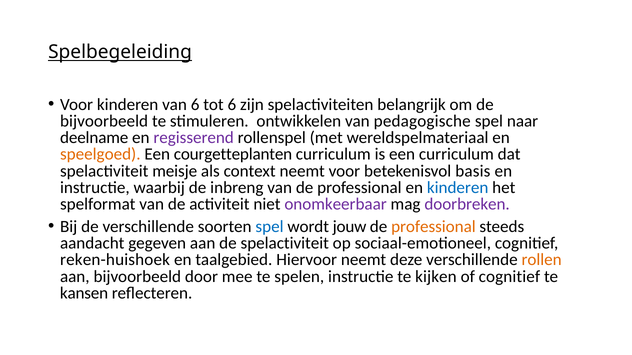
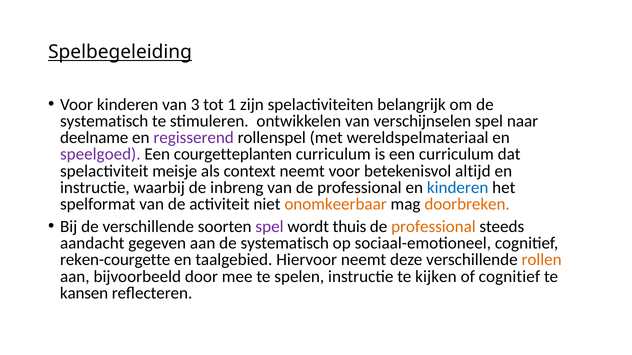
van 6: 6 -> 3 (195, 105)
tot 6: 6 -> 1 (232, 105)
bijvoorbeeld: bijvoorbeeld -> systematisch (104, 121)
pedagogische: pedagogische -> verschijnselen (422, 121)
speelgoed colour: orange -> purple (100, 155)
basis: basis -> altijd (473, 171)
onomkeerbaar colour: purple -> orange (336, 204)
doorbreken colour: purple -> orange (467, 204)
spel colour: blue -> purple (270, 227)
jouw: jouw -> thuis (350, 227)
aan de spelactiviteit: spelactiviteit -> systematisch (285, 244)
reken-huishoek: reken-huishoek -> reken-courgette (115, 260)
